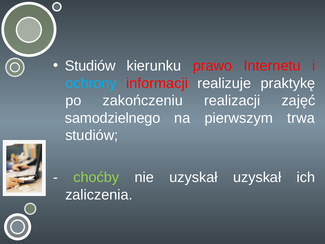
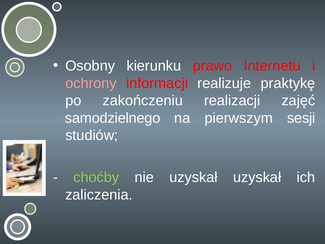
Studiów: Studiów -> Osobny (90, 66)
ochrony colour: light blue -> pink (91, 83)
trwa: trwa -> sesji (301, 118)
